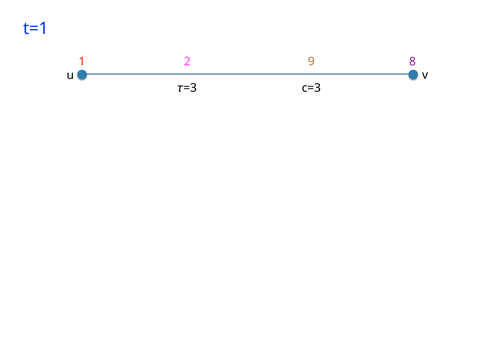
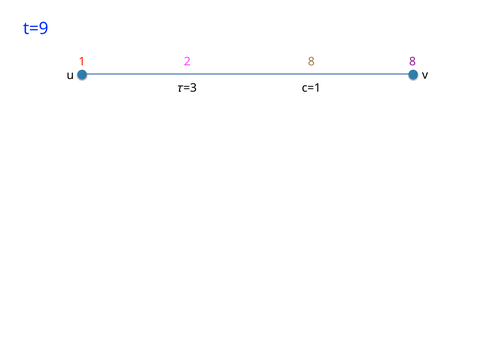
t=1: t=1 -> t=9 (36, 29)
2 9: 9 -> 8 (311, 62)
c=3: c=3 -> c=1 (311, 88)
